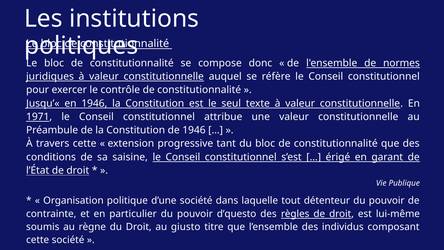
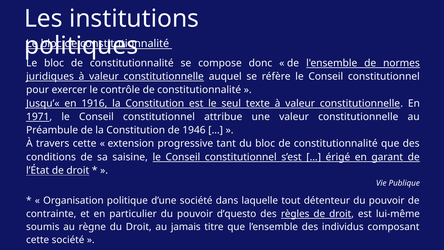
en 1946: 1946 -> 1916 (94, 103)
giusto: giusto -> jamais (186, 227)
